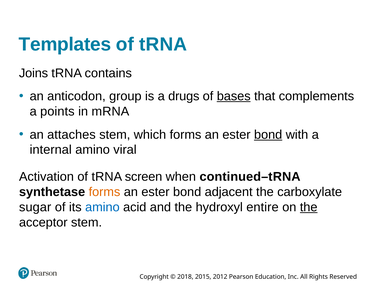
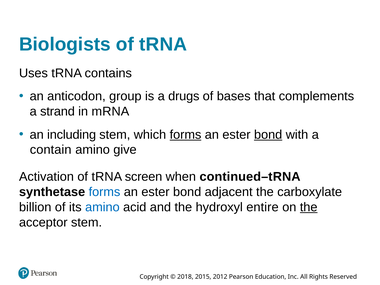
Templates: Templates -> Biologists (65, 44)
Joins: Joins -> Uses (33, 73)
bases underline: present -> none (234, 96)
points: points -> strand (57, 111)
attaches: attaches -> including (72, 135)
forms underline: none -> present (186, 135)
internal: internal -> contain (51, 150)
viral: viral -> give (125, 150)
forms colour: orange -> blue (104, 192)
sugar: sugar -> billion (35, 207)
